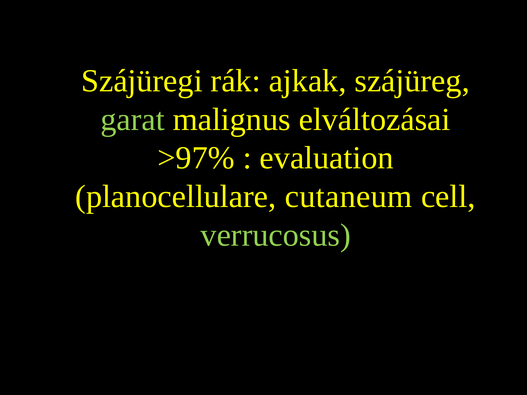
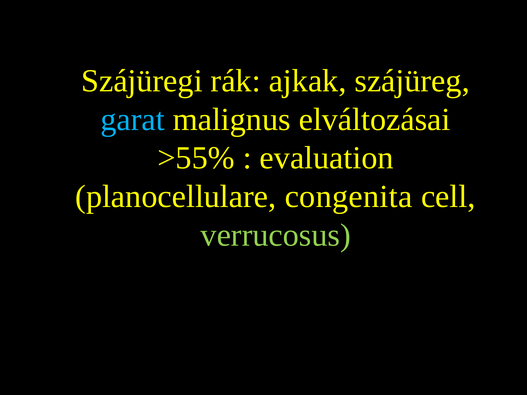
garat colour: light green -> light blue (133, 119)
>97%: >97% -> >55% (196, 158)
cutaneum: cutaneum -> congenita (349, 197)
